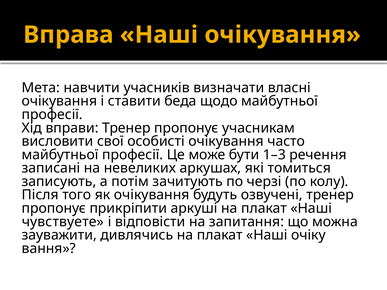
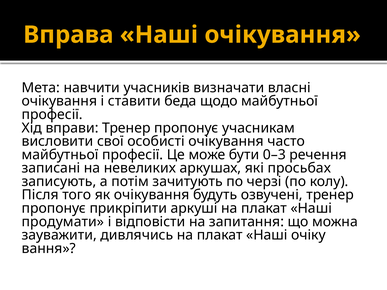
1–3: 1–3 -> 0–3 (274, 155)
томиться: томиться -> просьбах (299, 168)
чувствуете: чувствуете -> продумати (63, 222)
